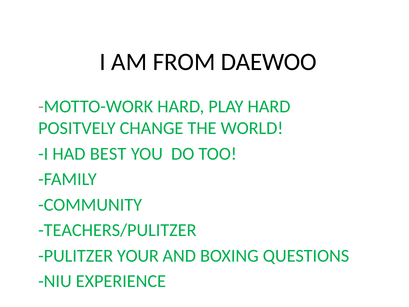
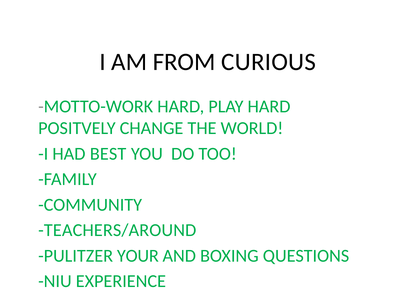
DAEWOO: DAEWOO -> CURIOUS (269, 62)
TEACHERS/PULITZER: TEACHERS/PULITZER -> TEACHERS/AROUND (117, 230)
